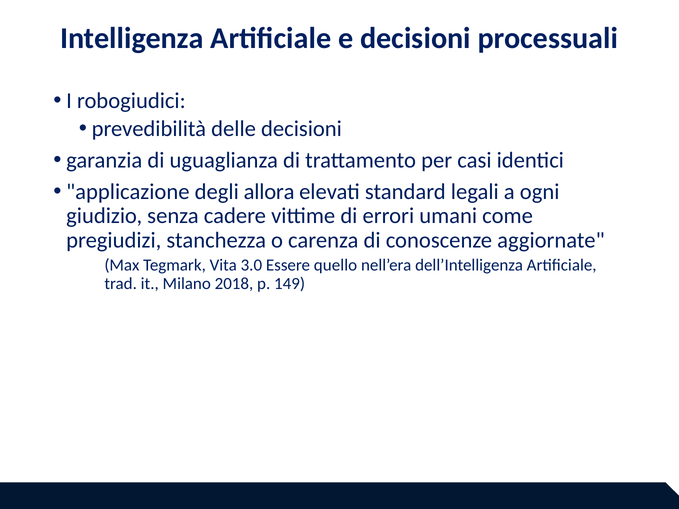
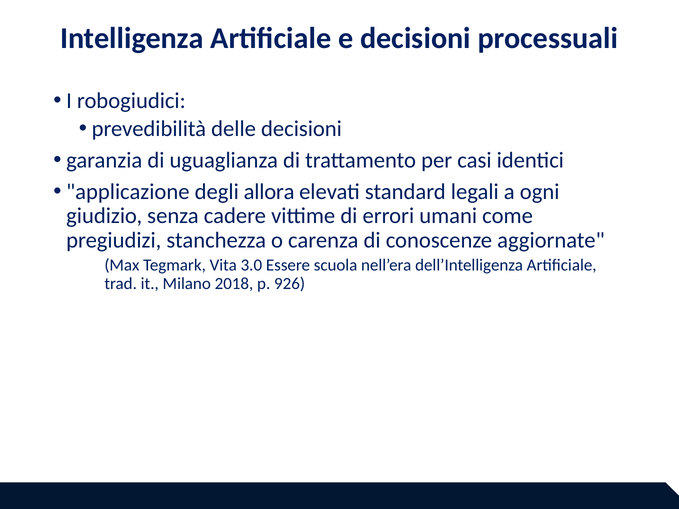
quello: quello -> scuola (336, 265)
149: 149 -> 926 (290, 284)
